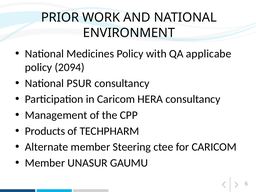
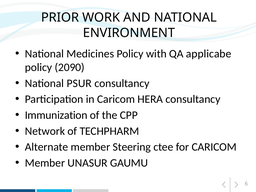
2094: 2094 -> 2090 (70, 67)
Management: Management -> Immunization (56, 115)
Products: Products -> Network (45, 131)
